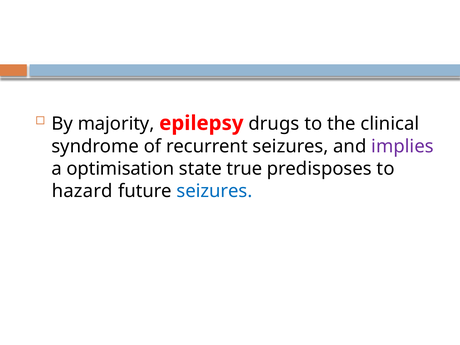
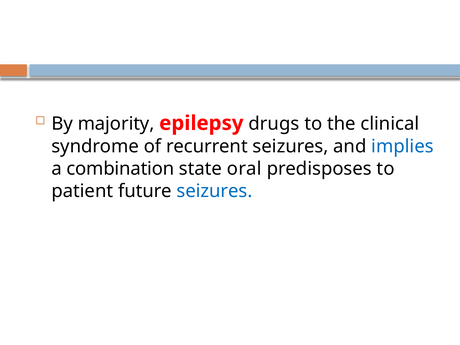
implies colour: purple -> blue (402, 146)
optimisation: optimisation -> combination (120, 169)
true: true -> oral (244, 169)
hazard: hazard -> patient (82, 191)
